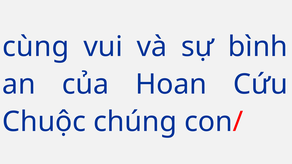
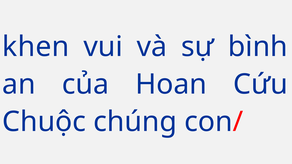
cùng: cùng -> khen (36, 47)
